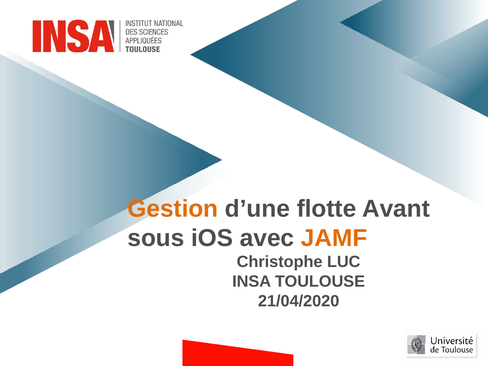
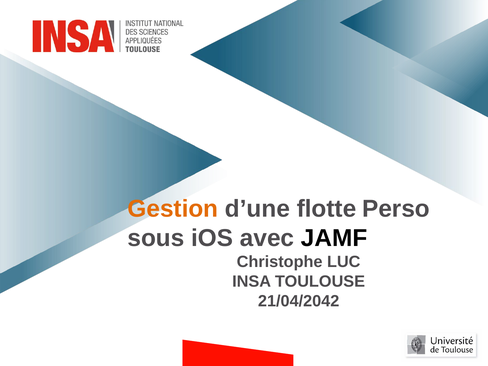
Avant: Avant -> Perso (396, 209)
JAMF colour: orange -> black (334, 238)
21/04/2020: 21/04/2020 -> 21/04/2042 (299, 301)
